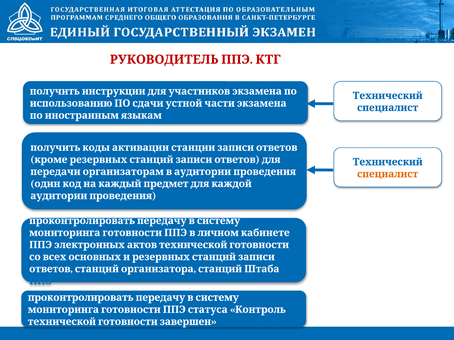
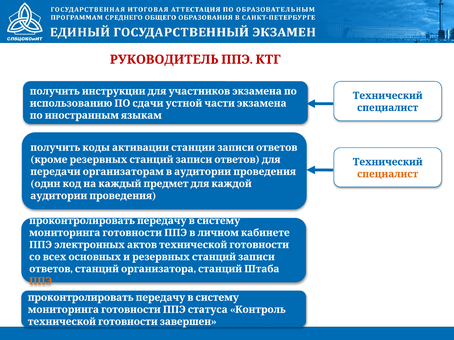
ППЭ colour: blue -> orange (41, 281)
